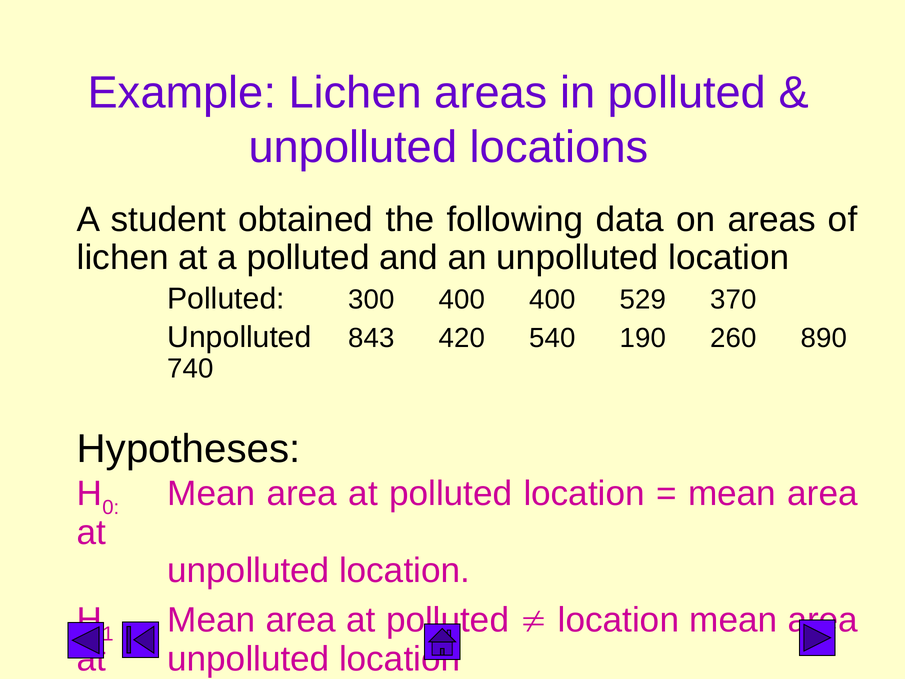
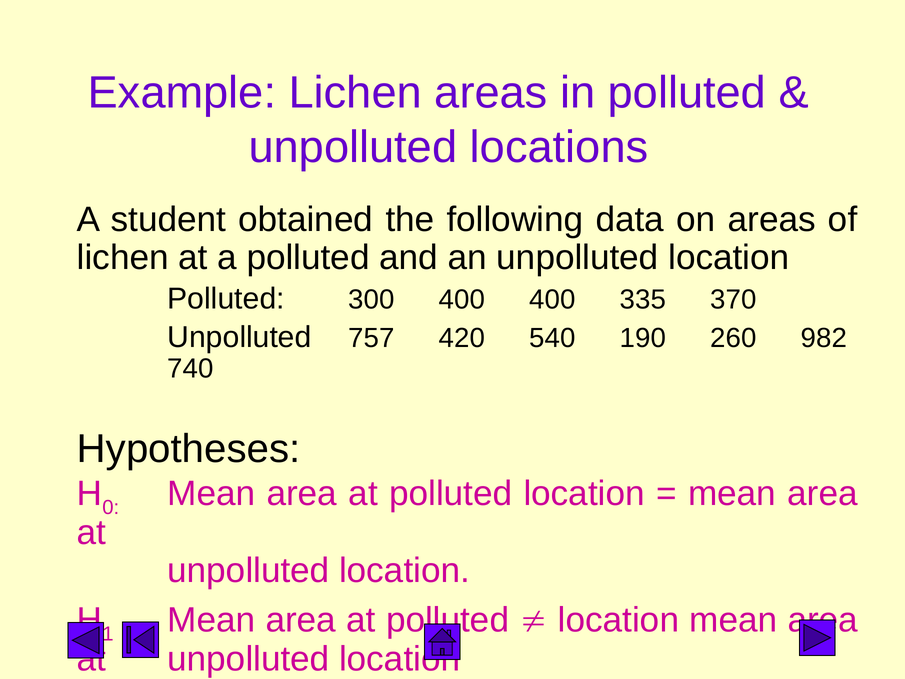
529: 529 -> 335 (643, 300)
843: 843 -> 757 (371, 338)
890: 890 -> 982 (824, 338)
